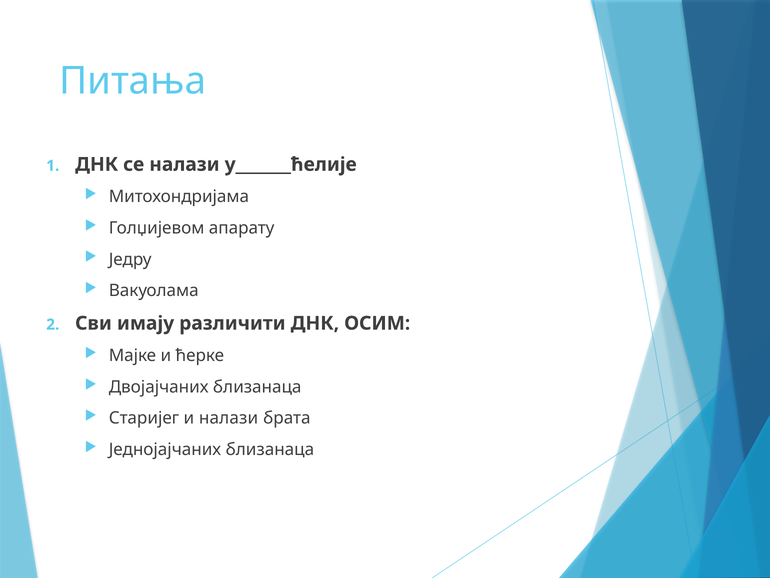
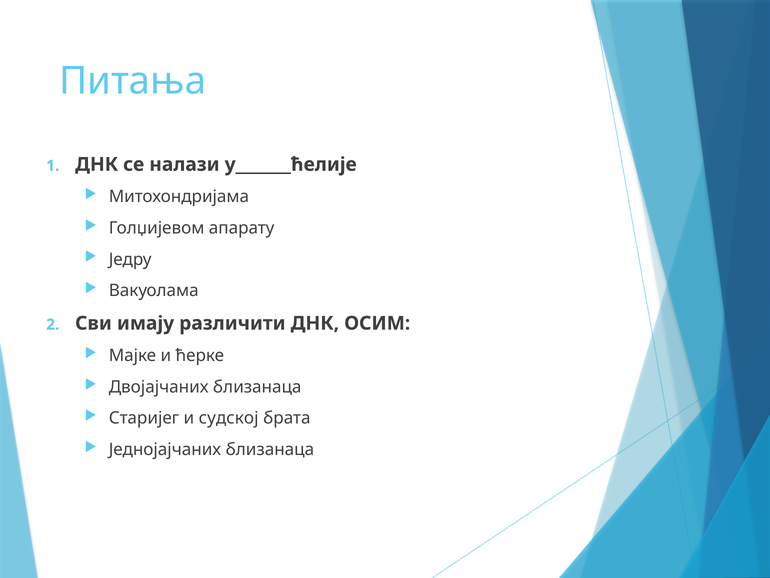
и налази: налази -> судској (229, 418)
